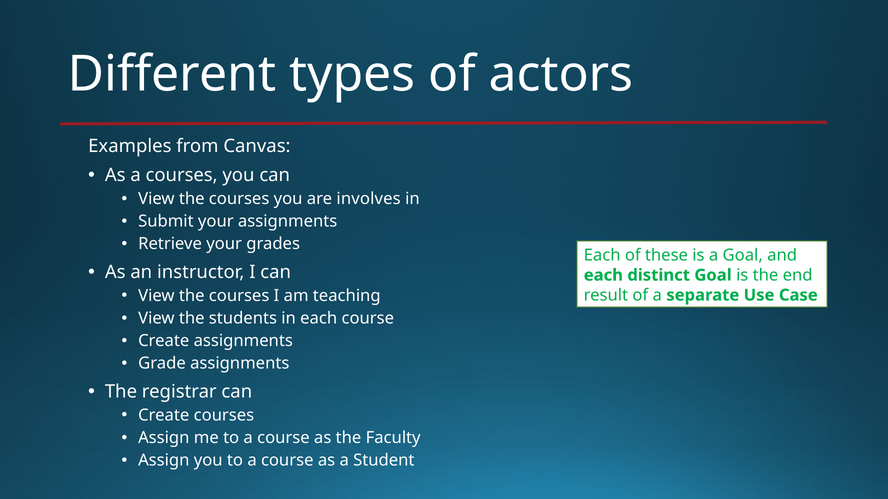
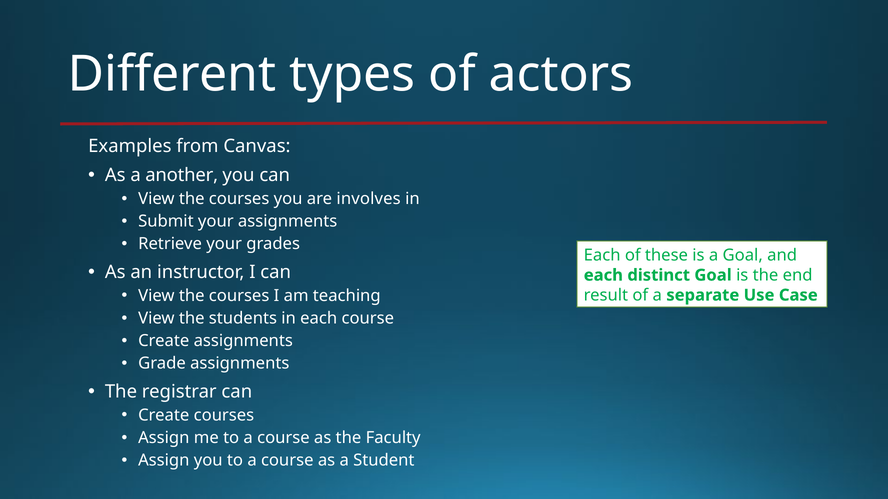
a courses: courses -> another (182, 175)
